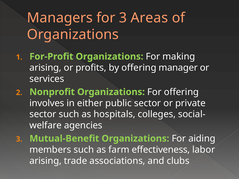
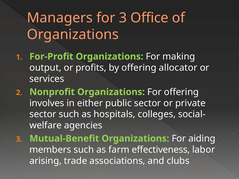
Areas: Areas -> Office (149, 18)
arising: arising -> output (45, 68)
manager: manager -> allocator (178, 68)
